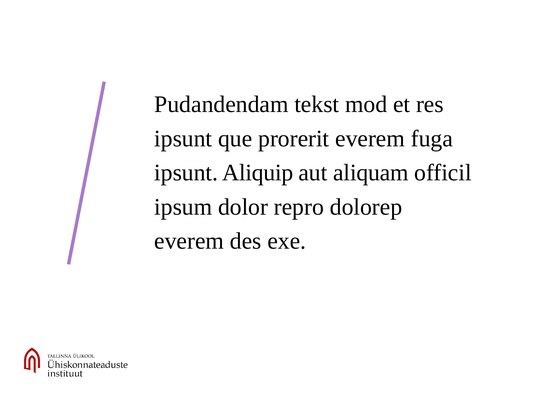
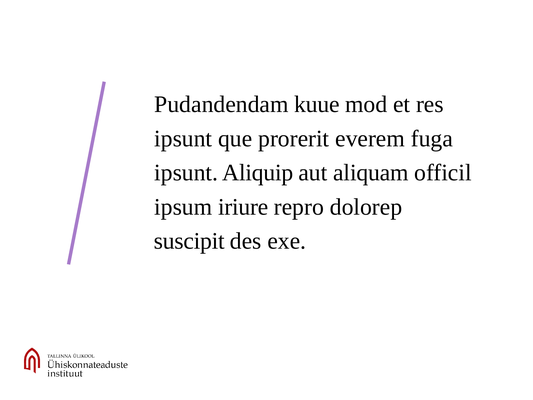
tekst: tekst -> kuue (317, 104)
dolor: dolor -> iriure (243, 207)
everem: everem -> suscipit (189, 241)
